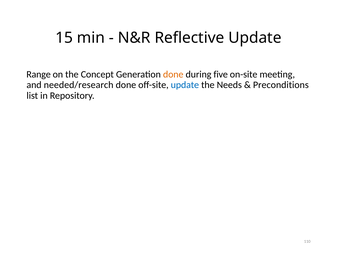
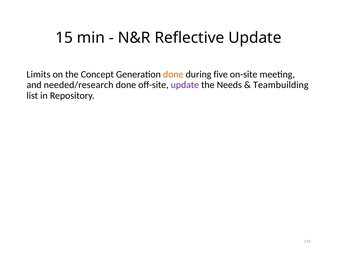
Range: Range -> Limits (38, 74)
update colour: blue -> purple (185, 85)
Preconditions: Preconditions -> Teambuilding (281, 85)
